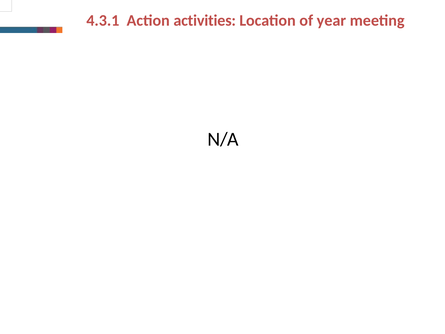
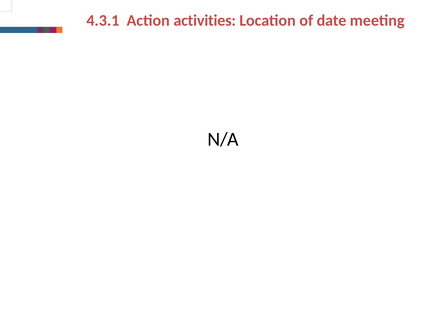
year: year -> date (332, 20)
